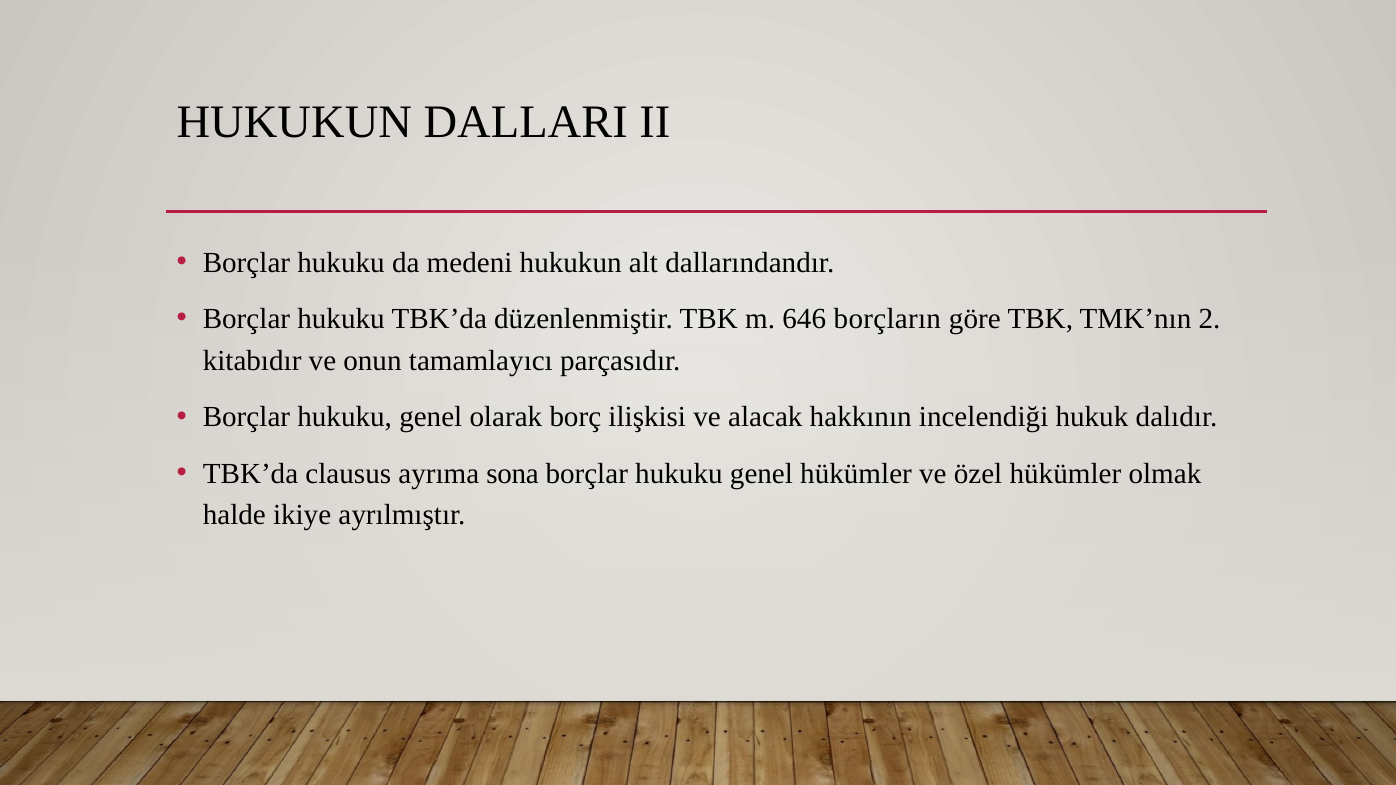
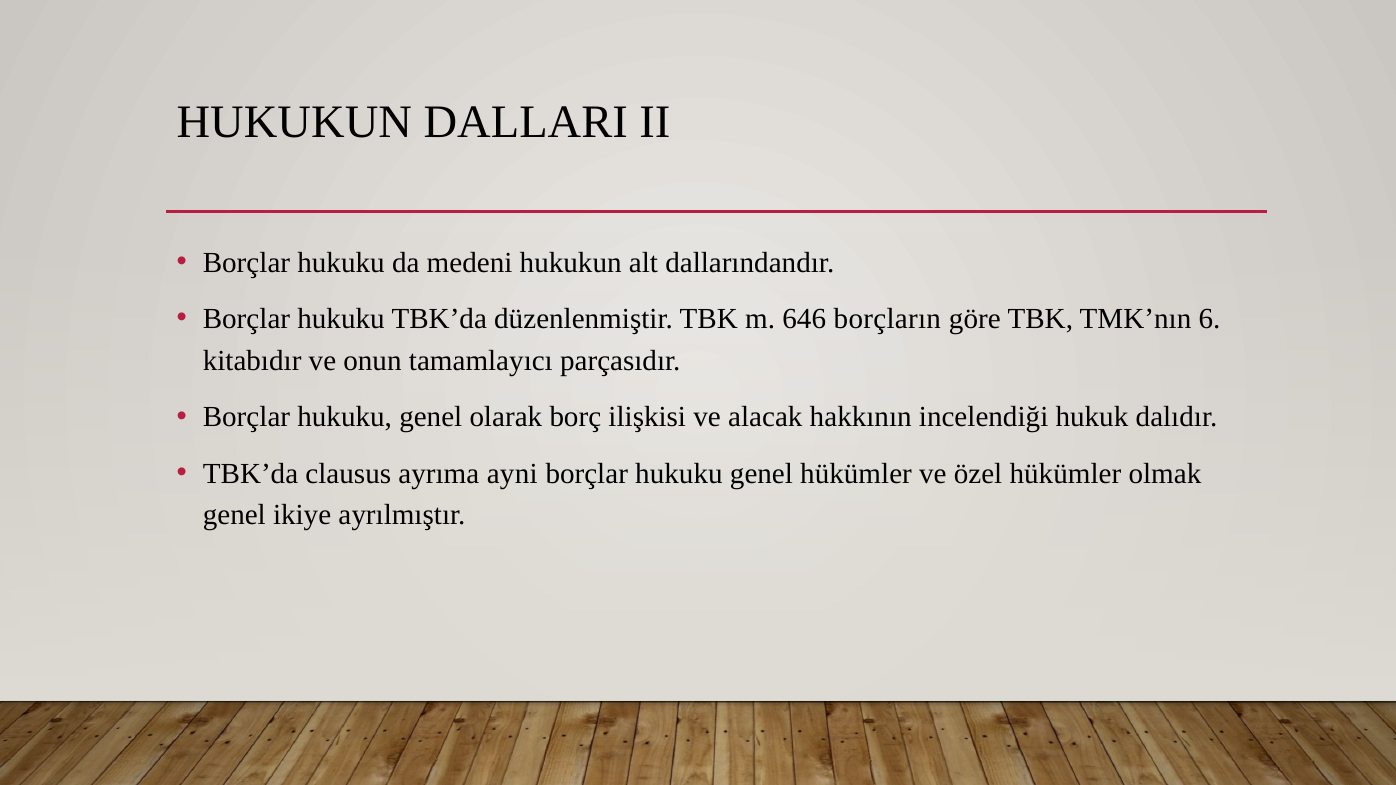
2: 2 -> 6 (1210, 319)
sona: sona -> ayni (512, 474)
halde: halde -> genel (234, 516)
